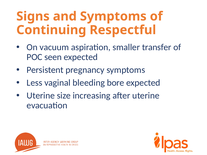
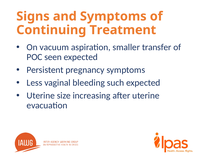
Respectful: Respectful -> Treatment (123, 30)
bore: bore -> such (116, 83)
